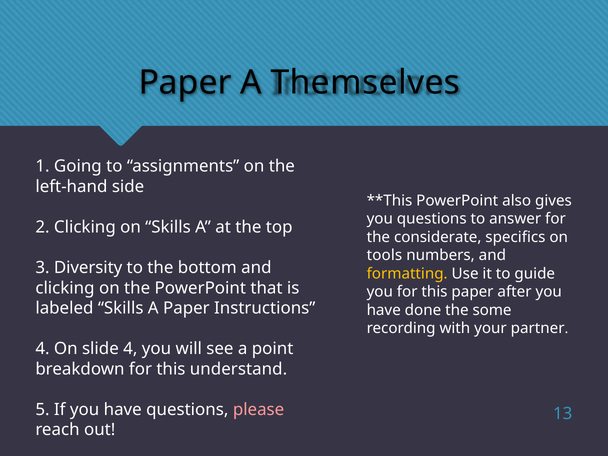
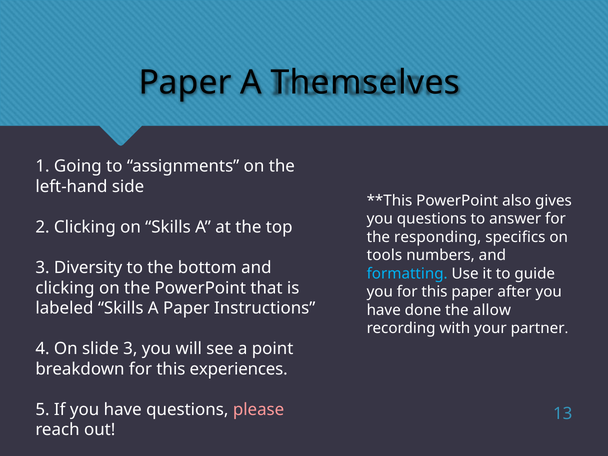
considerate: considerate -> responding (438, 237)
formatting colour: yellow -> light blue (407, 274)
some: some -> allow (492, 310)
slide 4: 4 -> 3 (130, 349)
understand: understand -> experiences (239, 369)
